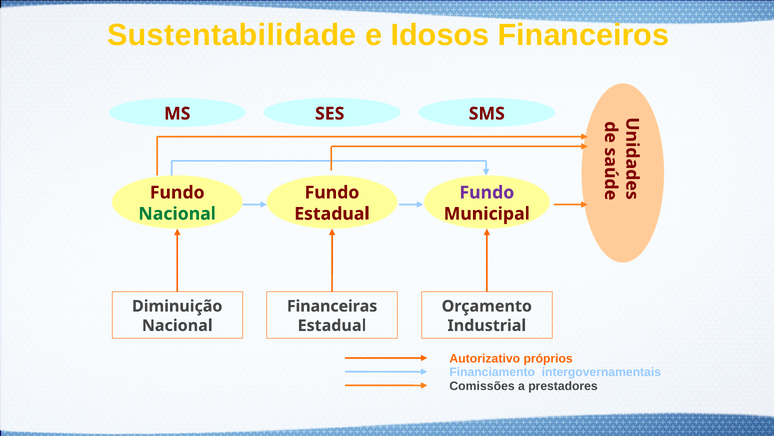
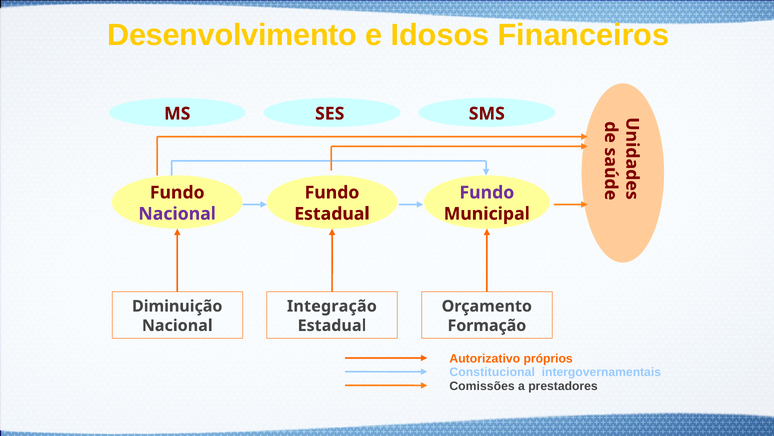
Sustentabilidade: Sustentabilidade -> Desenvolvimento (232, 35)
Nacional colour: green -> purple (177, 214)
Financeiras: Financeiras -> Integração (332, 306)
Industrial: Industrial -> Formação (487, 325)
Financiamento: Financiamento -> Constitucional (492, 372)
